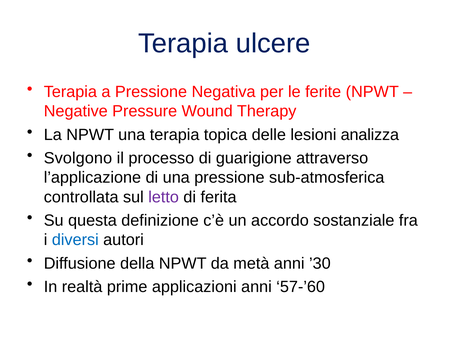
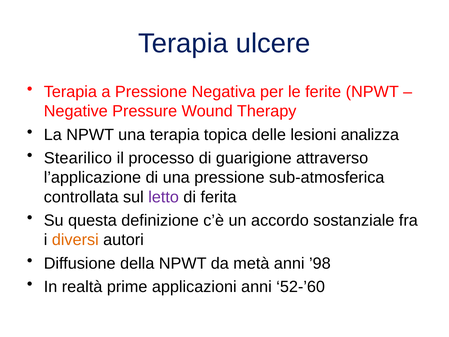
Svolgono: Svolgono -> Stearilico (78, 158)
diversi colour: blue -> orange (75, 240)
’30: ’30 -> ’98 (320, 263)
57-’60: 57-’60 -> 52-’60 (301, 287)
